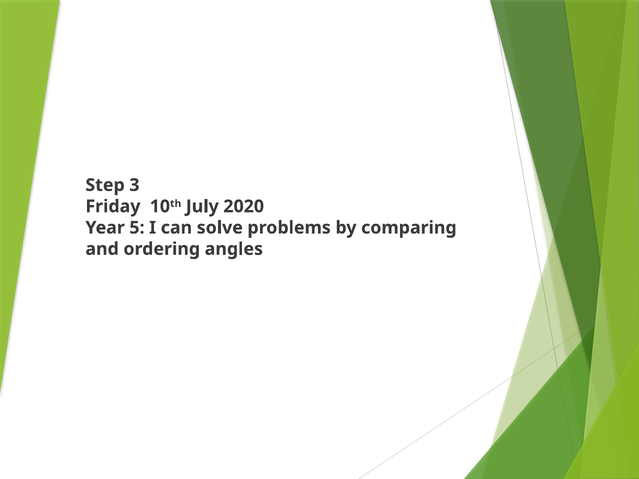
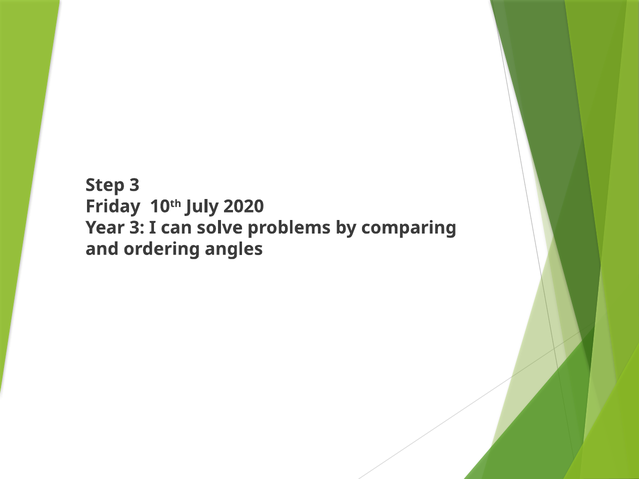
Year 5: 5 -> 3 (137, 228)
